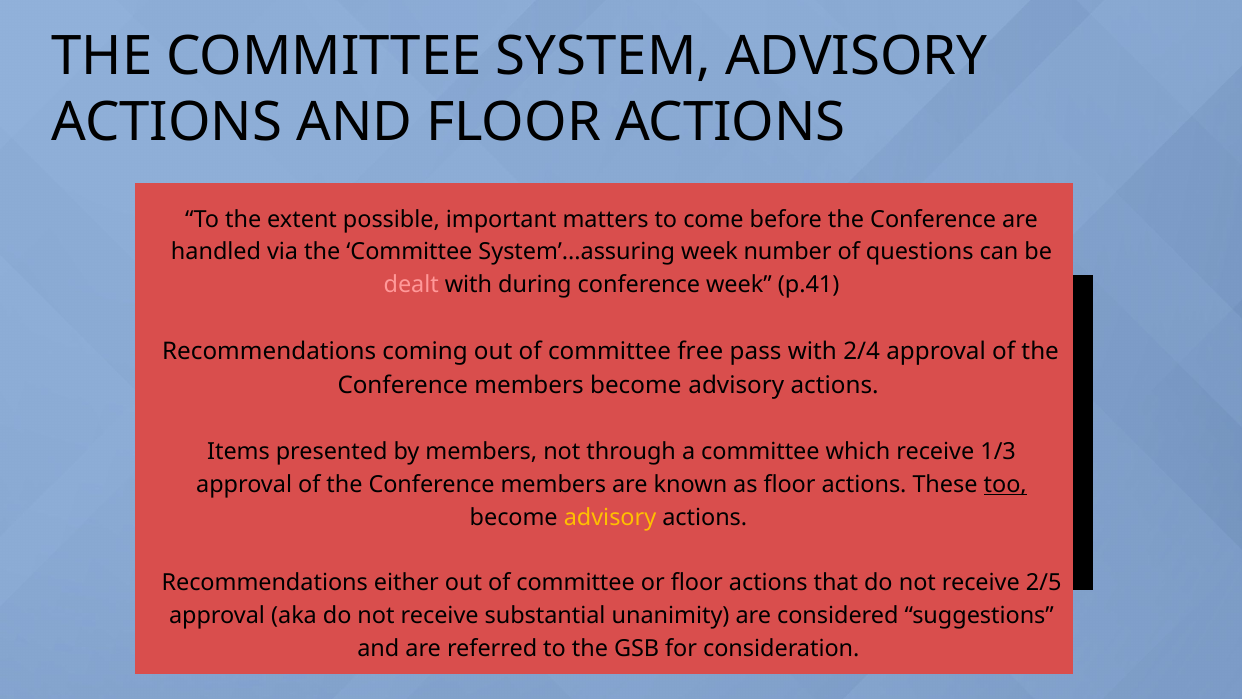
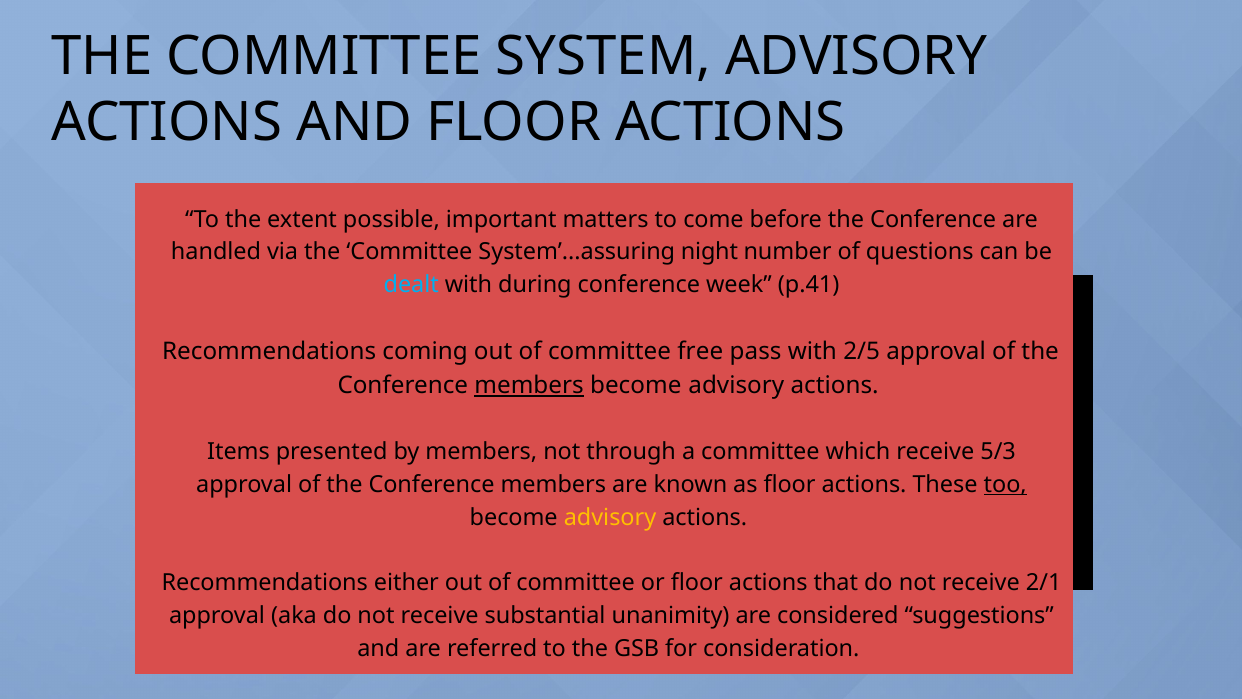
System’...assuring week: week -> night (709, 252)
dealt colour: pink -> light blue (411, 285)
2/4: 2/4 -> 2/5 (862, 351)
members underline: none -> present (529, 385)
1/3: 1/3 -> 5/3 (998, 451)
2/5: 2/5 -> 2/1 (1044, 583)
